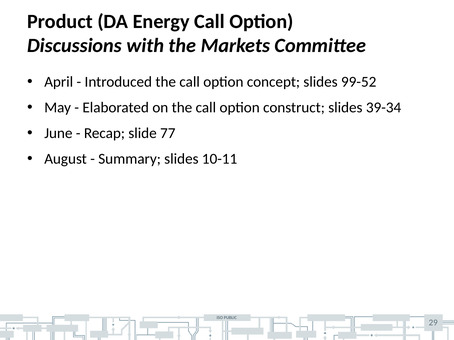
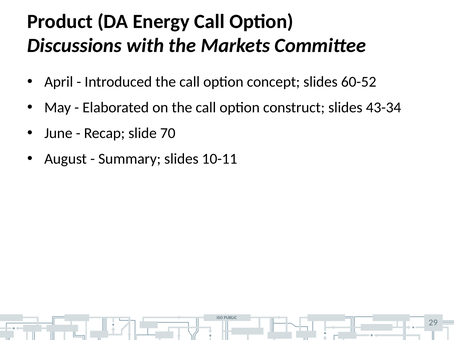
99-52: 99-52 -> 60-52 (359, 82)
39-34: 39-34 -> 43-34 (384, 108)
77: 77 -> 70 (168, 133)
